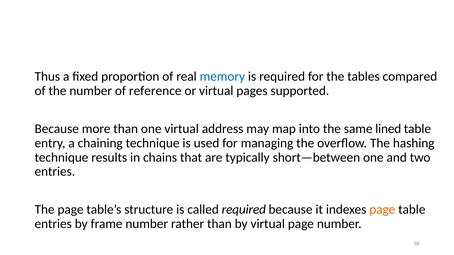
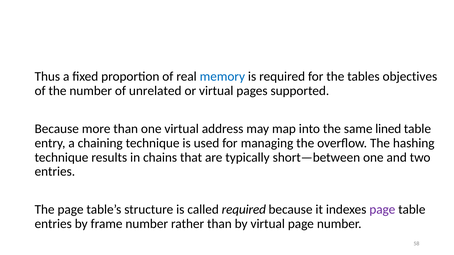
compared: compared -> objectives (410, 77)
reference: reference -> unrelated (155, 91)
page colour: orange -> purple (382, 210)
